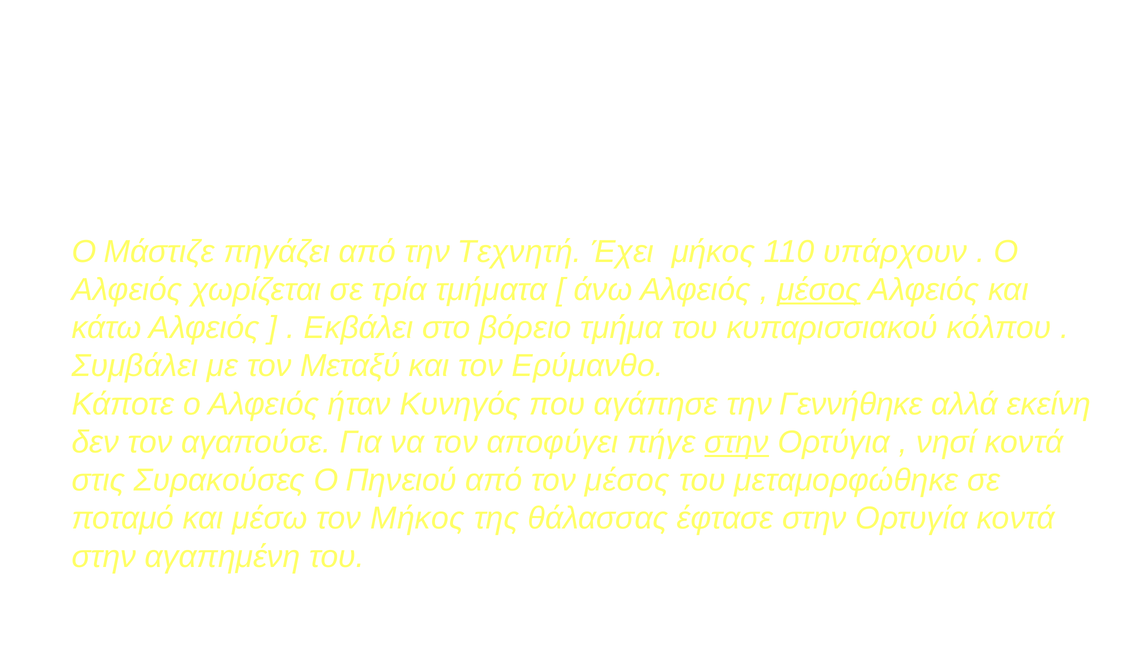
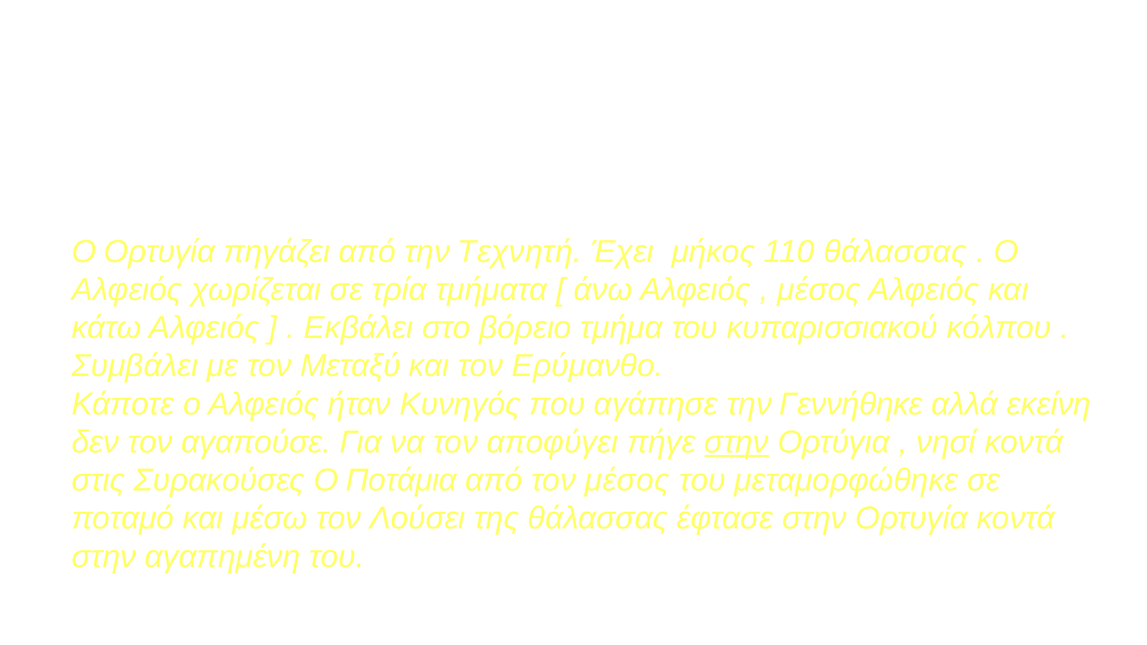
Ο Μάστιζε: Μάστιζε -> Ορτυγία (159, 252)
110 υπάρχουν: υπάρχουν -> θάλασσας (895, 252)
μέσος underline: present -> none (819, 290)
Πηνειού: Πηνειού -> Ποτάμια (401, 481)
τον Μήκος: Μήκος -> Λούσει (418, 519)
